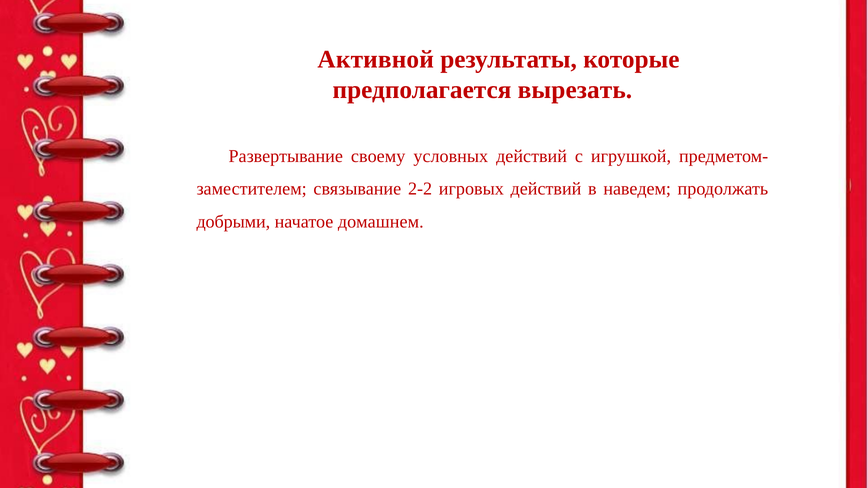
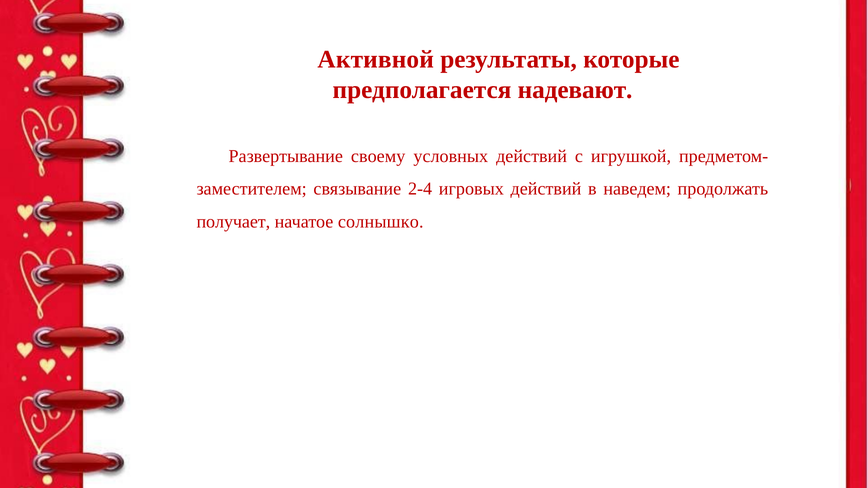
вырезать: вырезать -> надевают (575, 90)
2-2: 2-2 -> 2-4 (420, 189)
добрыми: добрыми -> получает (233, 222)
домашнем: домашнем -> солнышко (381, 222)
